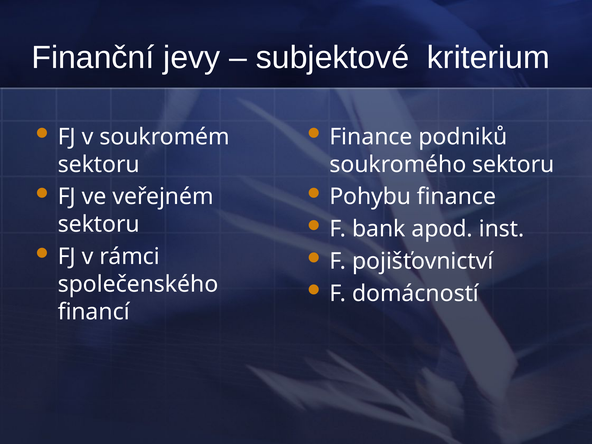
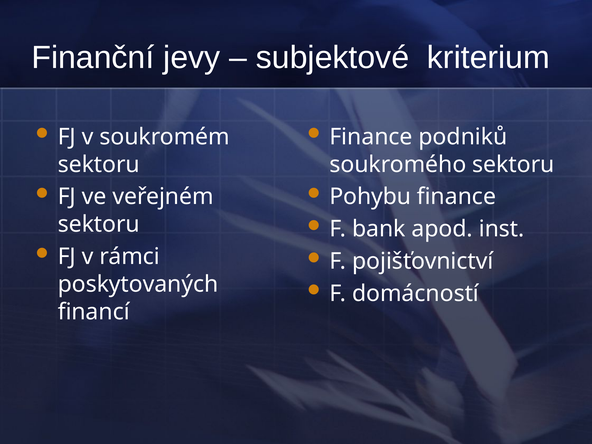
společenského: společenského -> poskytovaných (138, 284)
